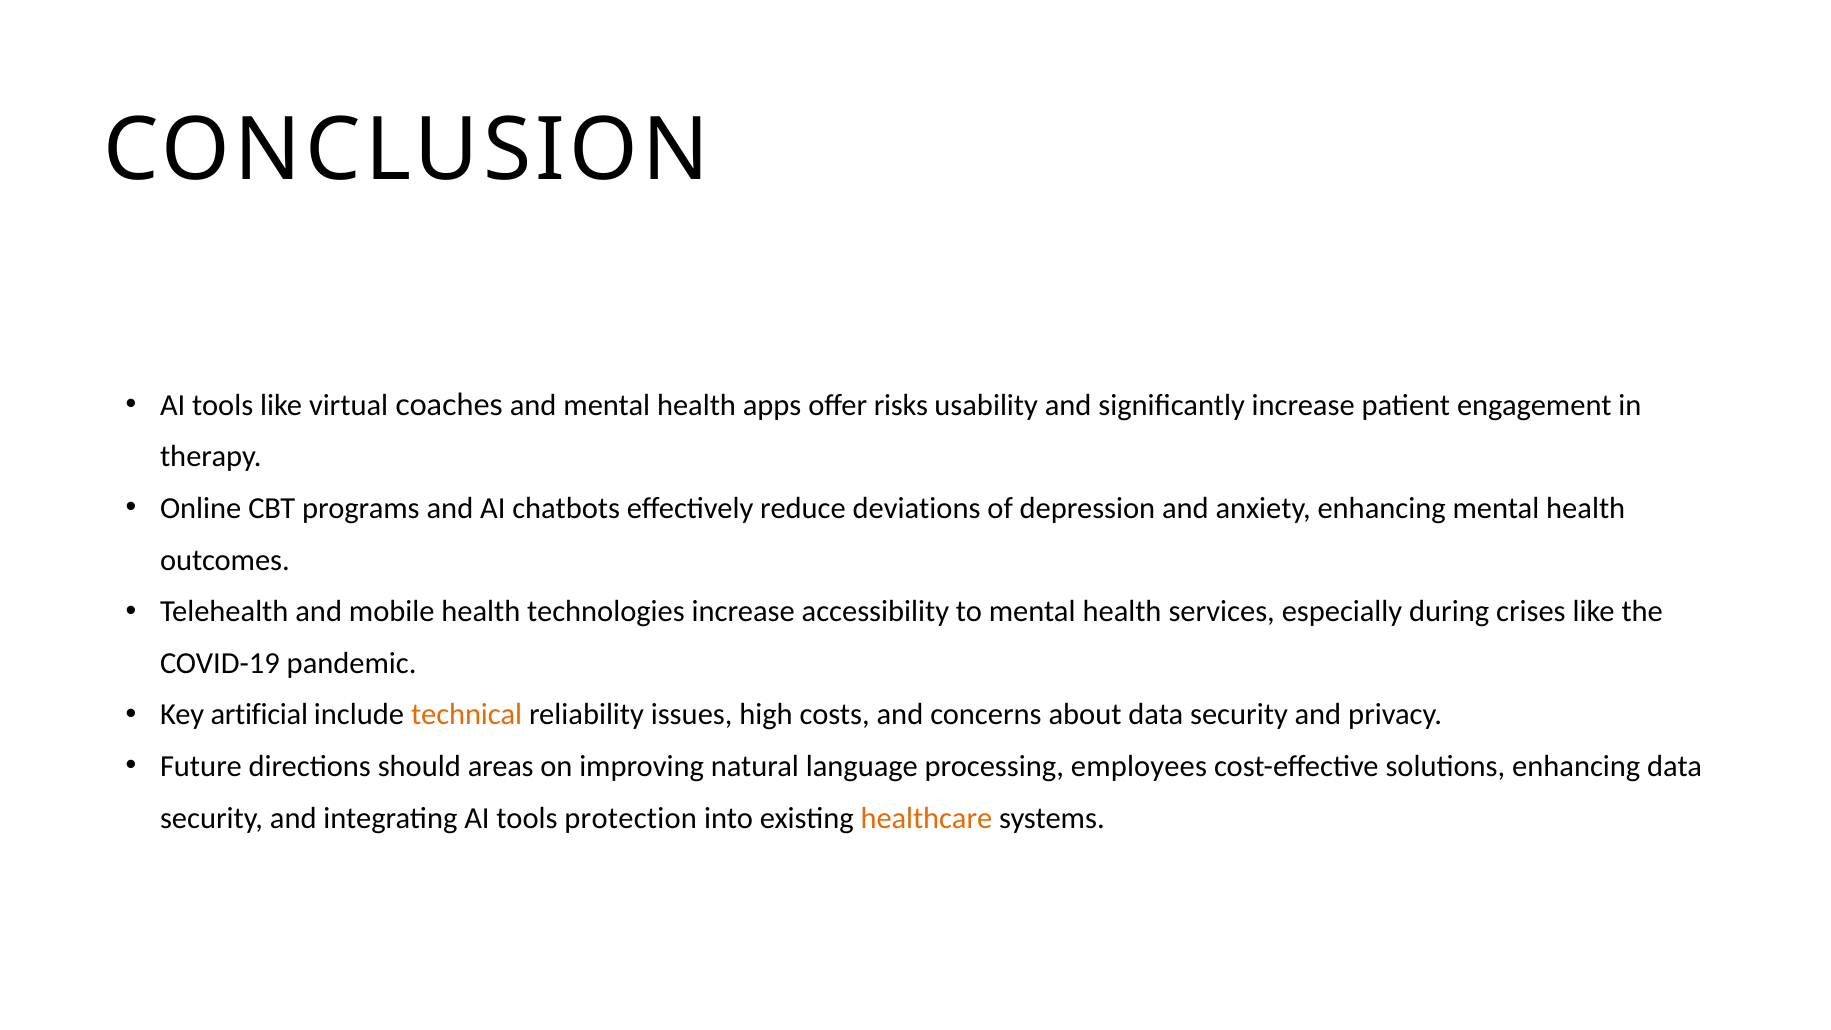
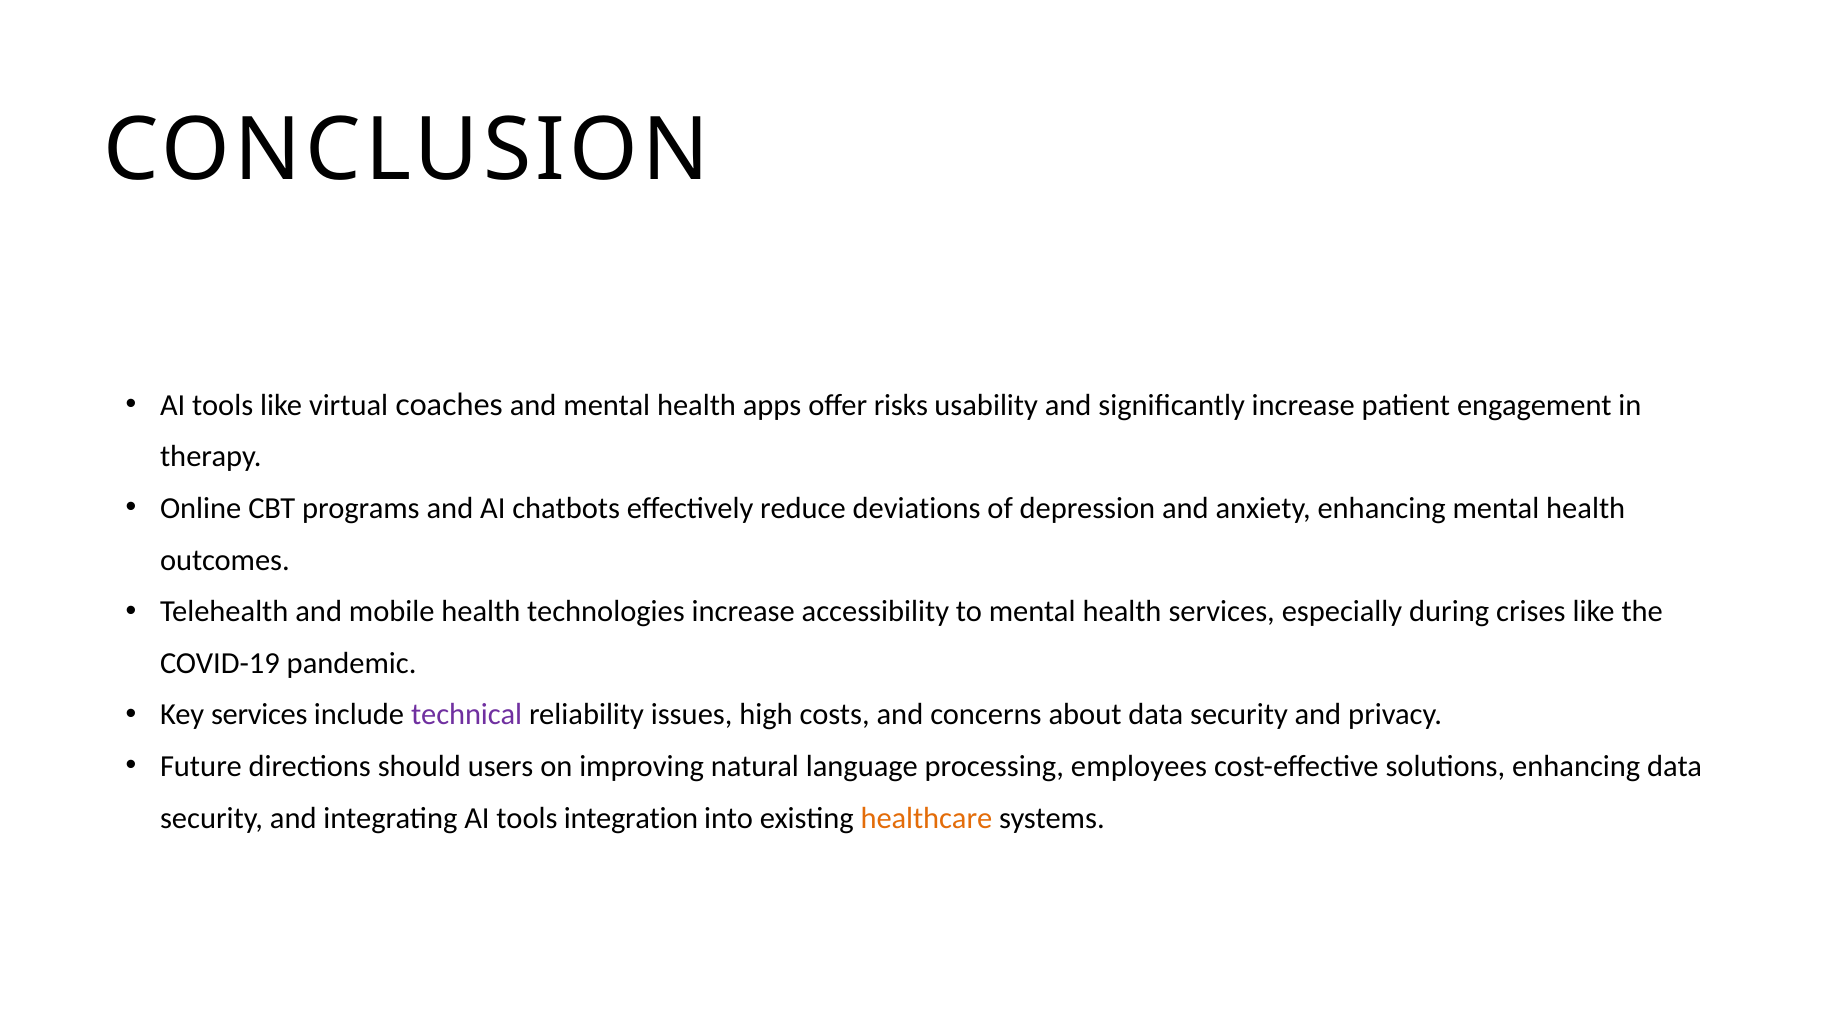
Key artificial: artificial -> services (259, 715)
technical colour: orange -> purple (467, 715)
areas: areas -> users (501, 766)
protection: protection -> integration (631, 818)
